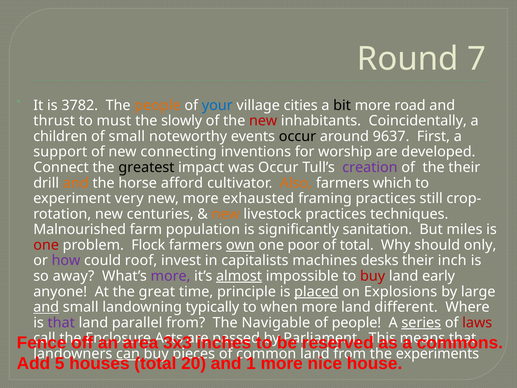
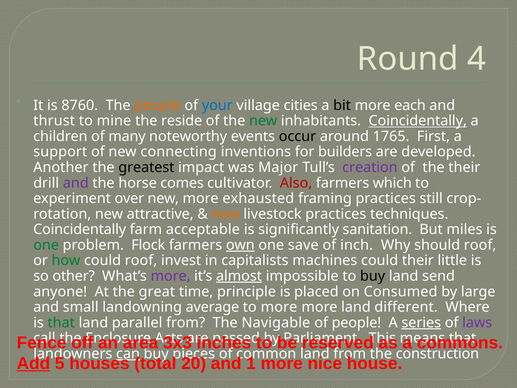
7: 7 -> 4 (477, 59)
3782: 3782 -> 8760 (80, 105)
road: road -> each (410, 105)
must: must -> mine (114, 121)
slowly: slowly -> reside (182, 121)
new colour: red -> green (263, 121)
Coincidentally underline: none -> present (418, 121)
of small: small -> many (127, 136)
9637: 9637 -> 1765 (391, 136)
worship: worship -> builders (345, 152)
Connect: Connect -> Another (61, 167)
was Occur: Occur -> Major (278, 167)
and colour: orange -> purple (76, 183)
afford: afford -> comes (182, 183)
Also colour: orange -> red (296, 183)
very: very -> over (129, 198)
centuries: centuries -> attractive (160, 214)
Malnourished: Malnourished -> Coincidentally (80, 229)
population: population -> acceptable (203, 229)
one colour: red -> green (46, 245)
poor: poor -> save (303, 245)
of total: total -> inch (357, 245)
should only: only -> roof (480, 245)
how colour: purple -> green (66, 260)
machines desks: desks -> could (380, 260)
inch: inch -> little (452, 260)
away: away -> other (74, 276)
buy colour: red -> black (373, 276)
early: early -> send (439, 276)
placed underline: present -> none (316, 291)
Explosions: Explosions -> Consumed (401, 291)
and underline: present -> none (46, 307)
typically: typically -> average (212, 307)
to when: when -> more (279, 307)
that colour: purple -> green (61, 322)
laws colour: red -> purple (477, 322)
experiments: experiments -> construction (437, 353)
Add underline: none -> present (33, 363)
